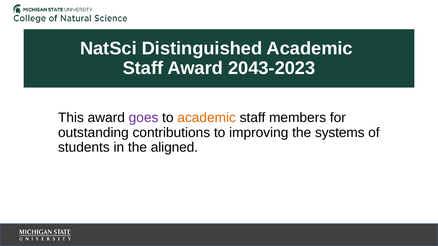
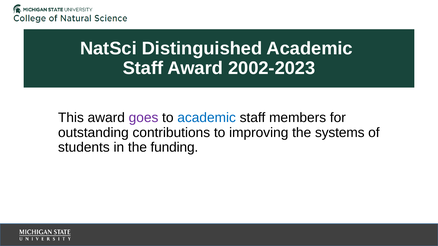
2043-2023: 2043-2023 -> 2002-2023 (272, 68)
academic colour: orange -> blue (207, 118)
aligned: aligned -> funding (174, 148)
